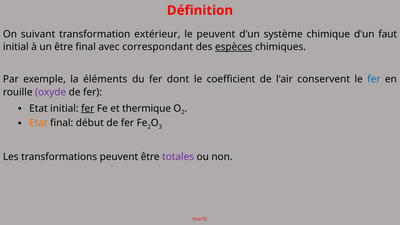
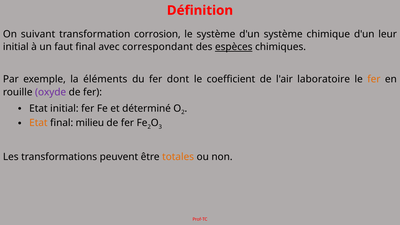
extérieur: extérieur -> corrosion (157, 34)
le peuvent: peuvent -> système (216, 34)
faut: faut -> leur (388, 34)
un être: être -> faut (64, 47)
conservent: conservent -> laboratoire (324, 79)
fer colour: blue -> orange (374, 79)
fer underline: present -> none (88, 108)
thermique: thermique -> déterminé (147, 108)
début: début -> milieu (90, 123)
totales colour: purple -> orange (178, 157)
